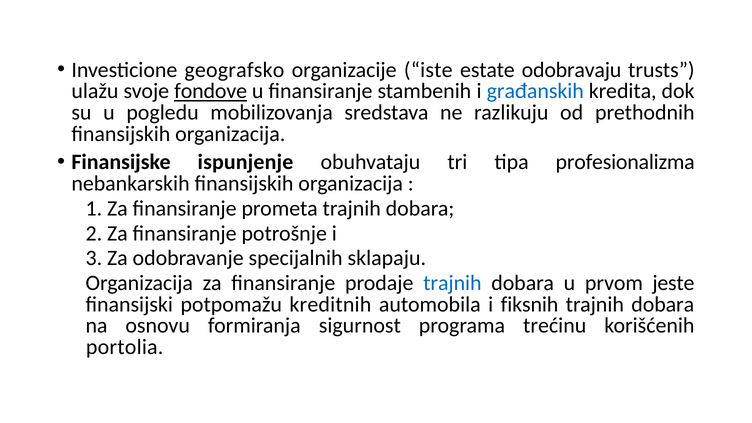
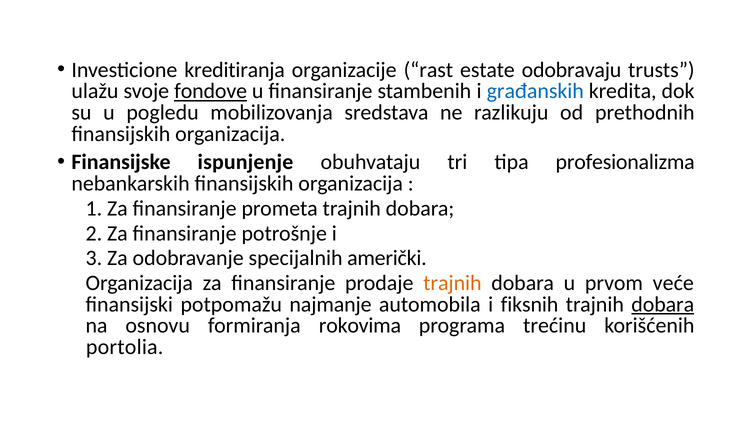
geografsko: geografsko -> kreditiranja (235, 70)
iste: iste -> rast (428, 70)
sklapaju: sklapaju -> američki (387, 258)
trajnih colour: blue -> orange (452, 283)
jeste: jeste -> veće (673, 283)
kreditnih: kreditnih -> najmanje (331, 304)
dobara underline: none -> present (663, 304)
sigurnost: sigurnost -> rokovima (360, 326)
